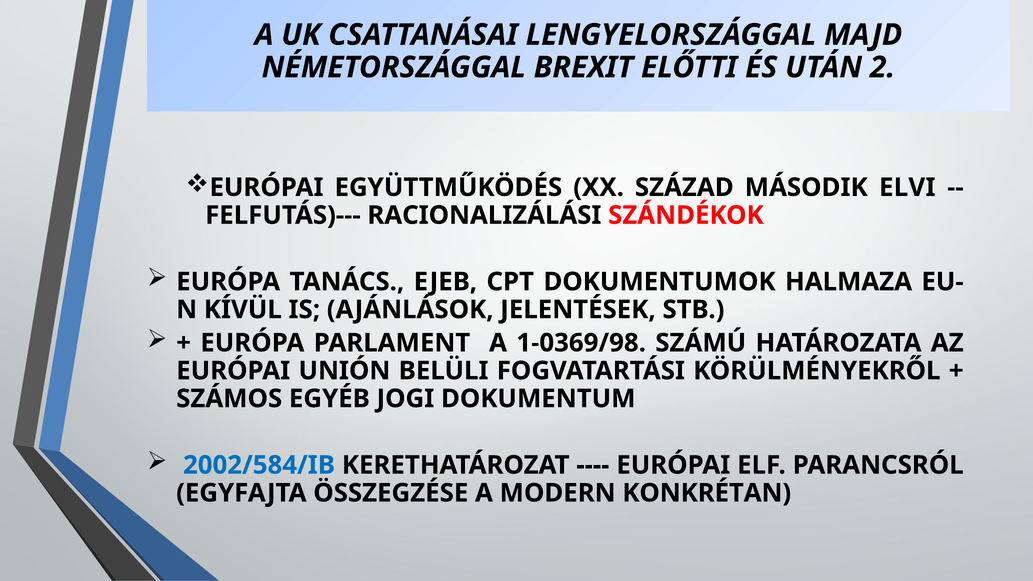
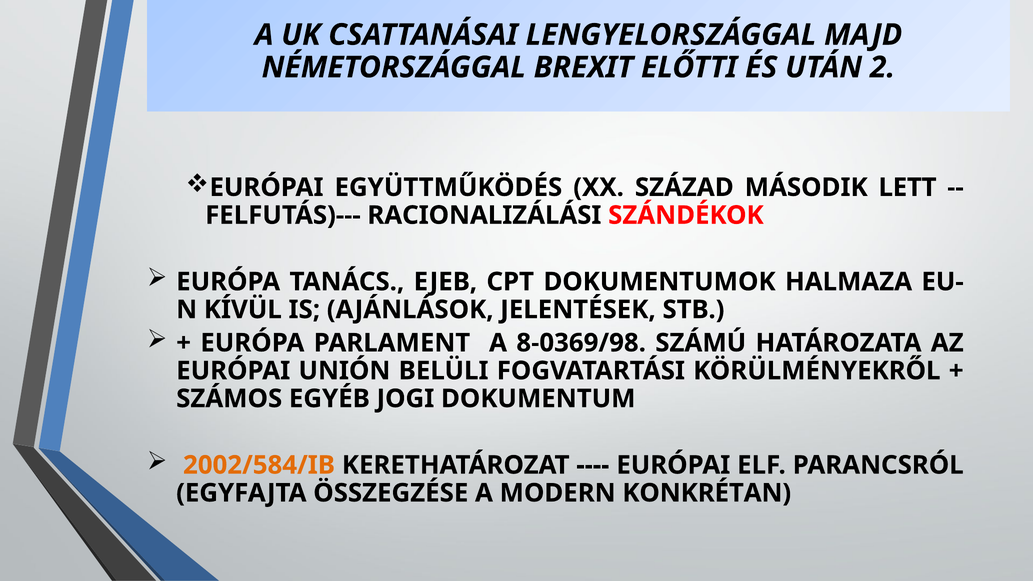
ELVI: ELVI -> LETT (908, 187)
1-0369/98: 1-0369/98 -> 8-0369/98 (581, 343)
2002/584/IB colour: blue -> orange (259, 465)
